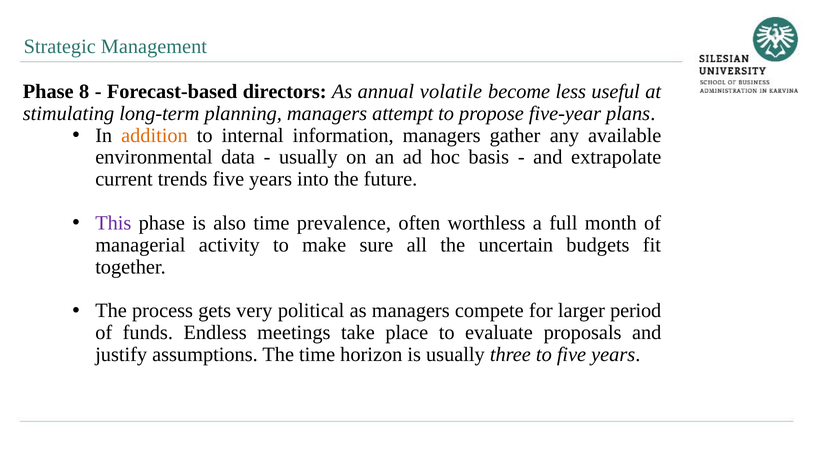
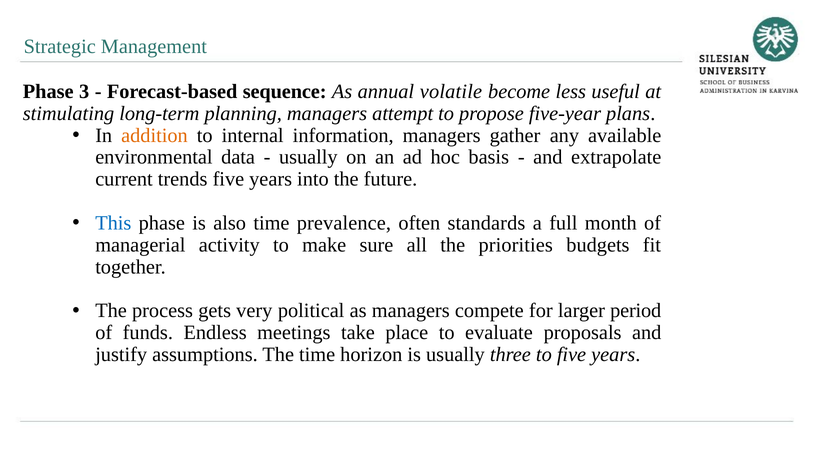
8: 8 -> 3 (84, 92)
directors: directors -> sequence (285, 92)
This colour: purple -> blue (113, 223)
worthless: worthless -> standards (486, 223)
uncertain: uncertain -> priorities (516, 245)
